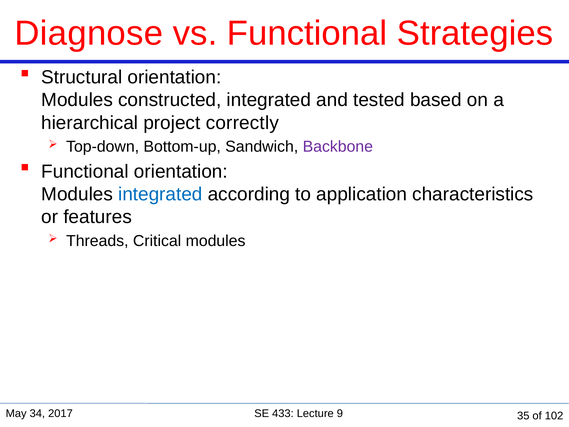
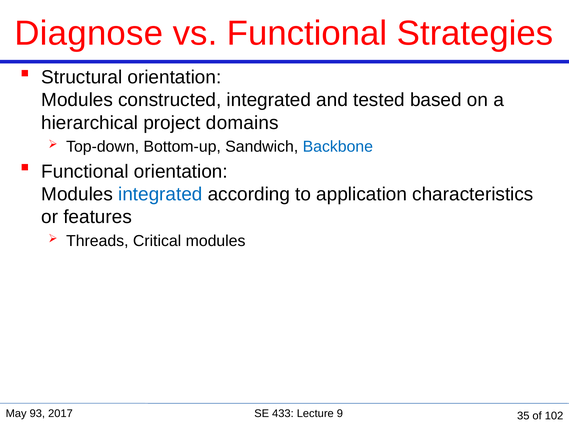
correctly: correctly -> domains (242, 123)
Backbone colour: purple -> blue (338, 147)
34: 34 -> 93 (37, 413)
